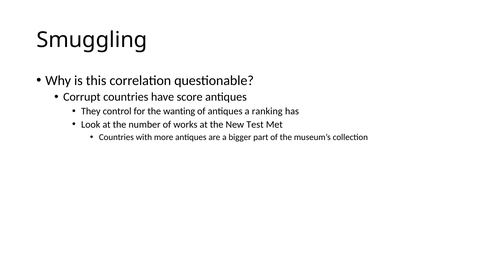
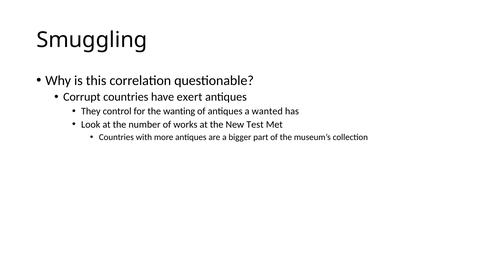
score: score -> exert (190, 97)
ranking: ranking -> wanted (267, 111)
